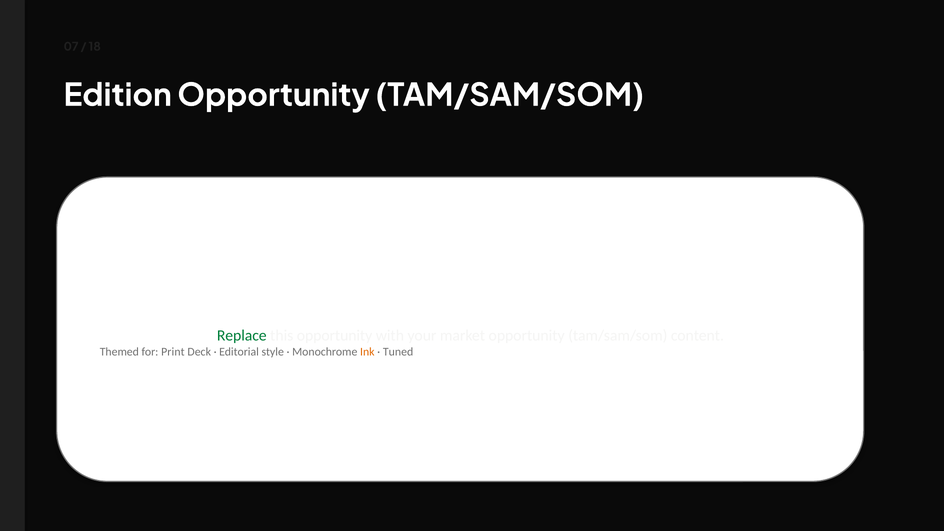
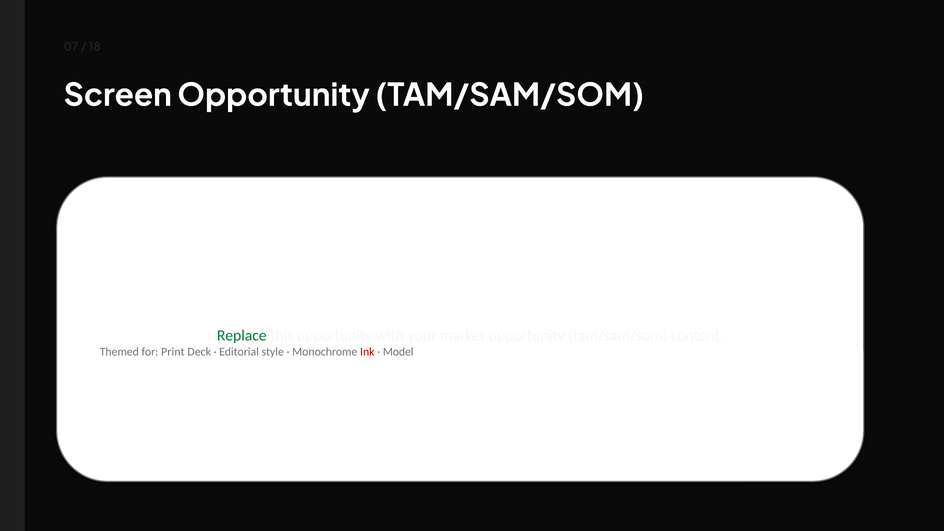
Edition: Edition -> Screen (118, 95)
Ink colour: orange -> red (367, 352)
Tuned: Tuned -> Model (398, 352)
